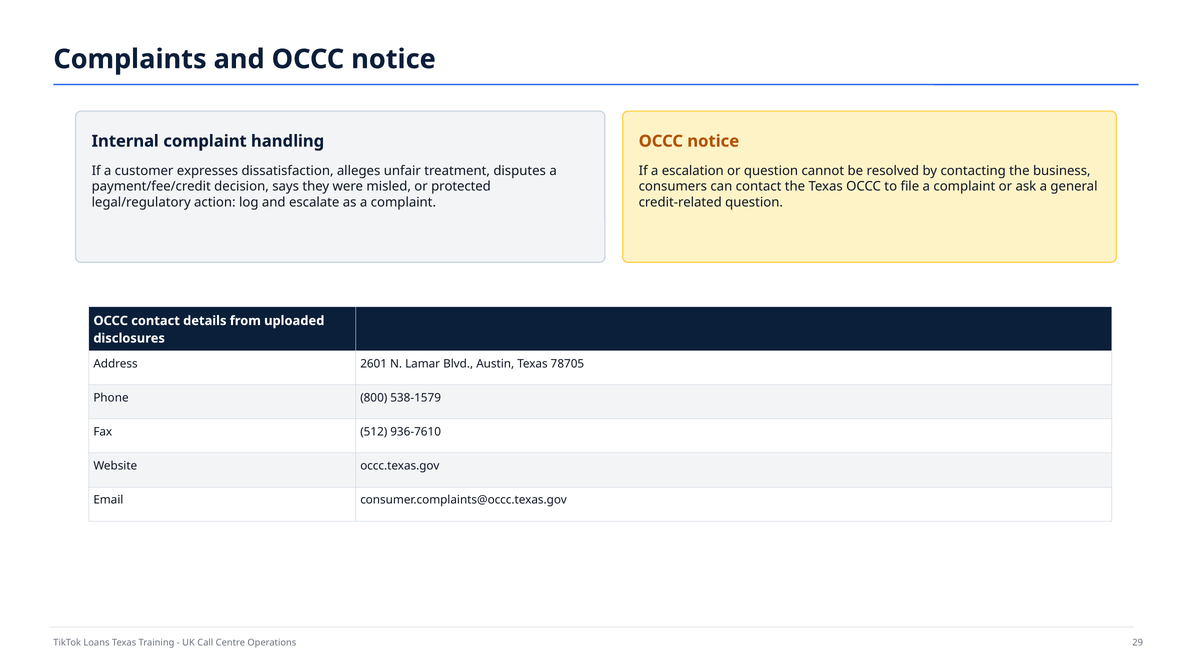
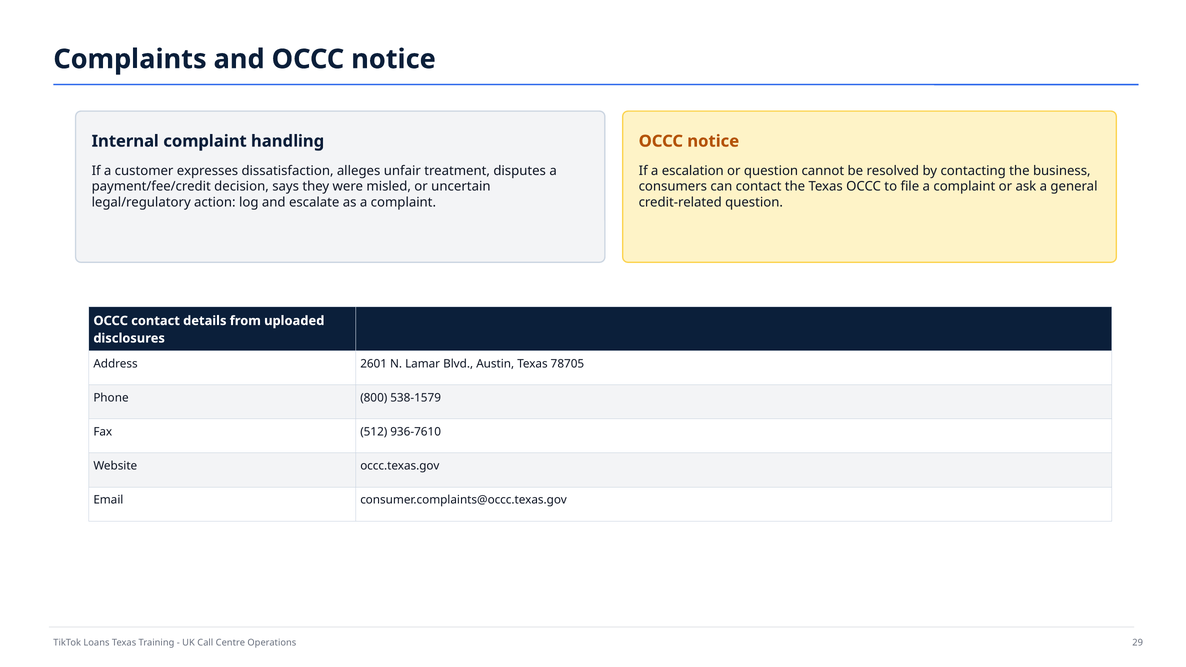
protected: protected -> uncertain (461, 187)
